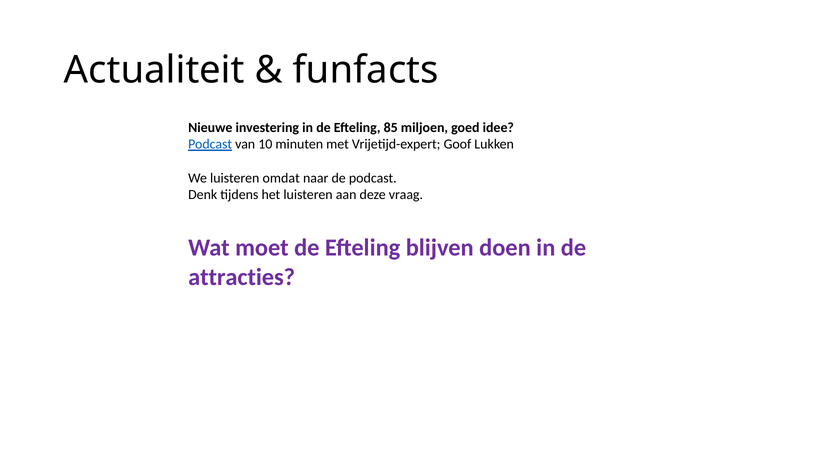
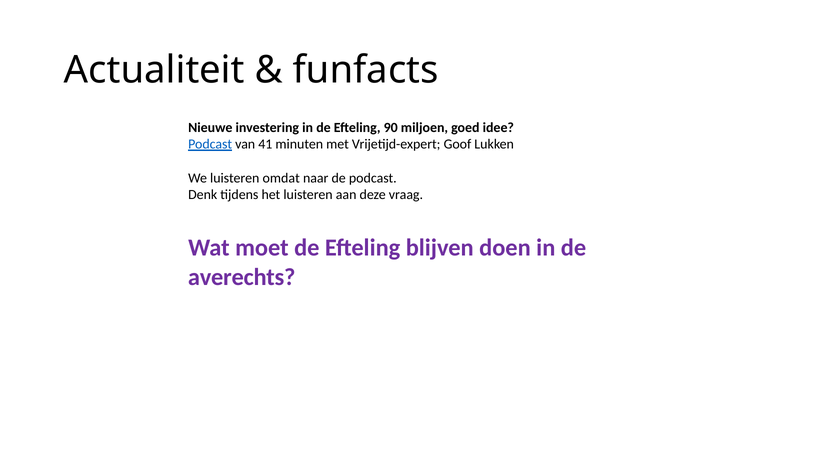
85: 85 -> 90 (391, 127)
10: 10 -> 41 (265, 144)
attracties: attracties -> averechts (242, 277)
